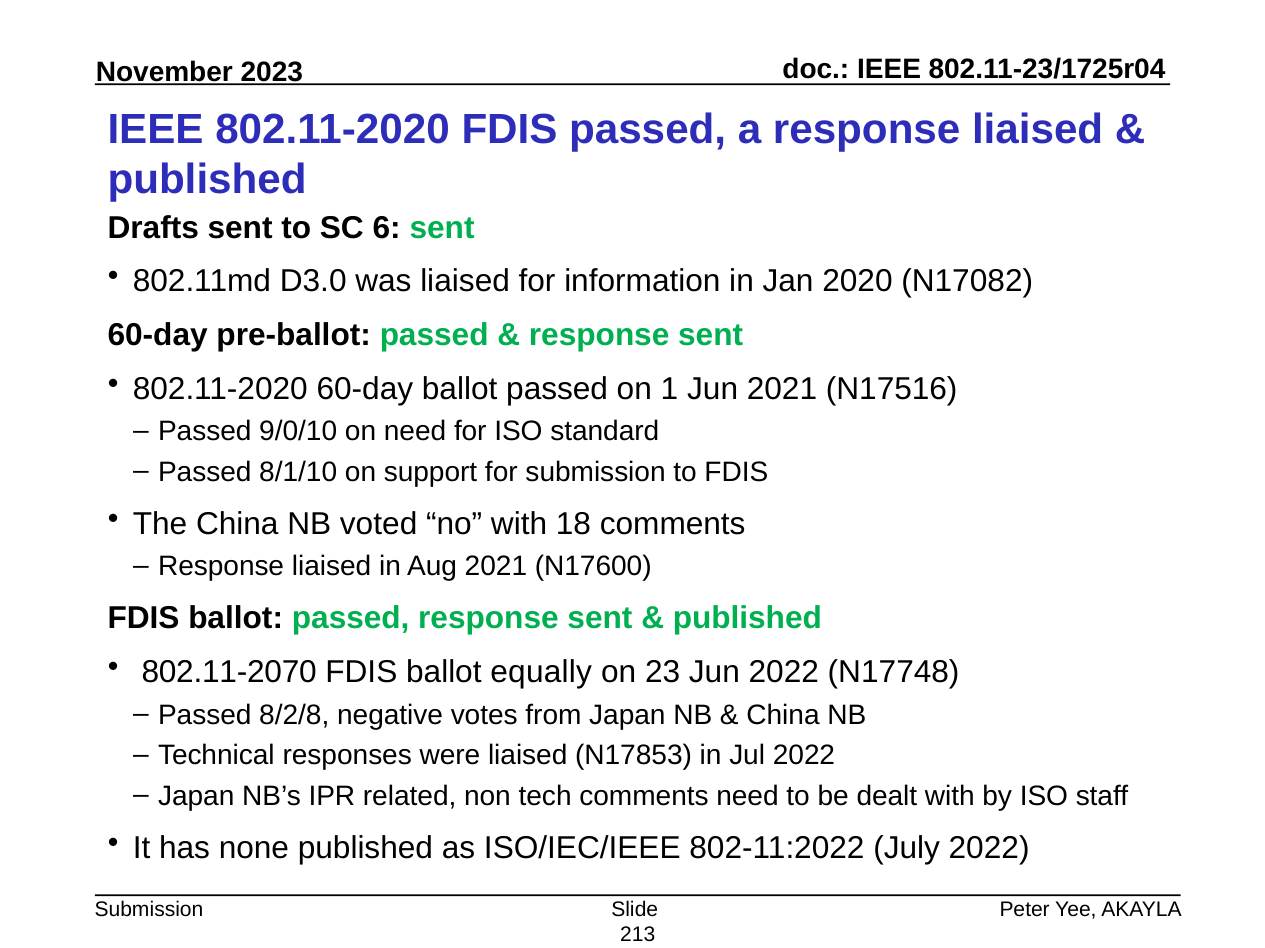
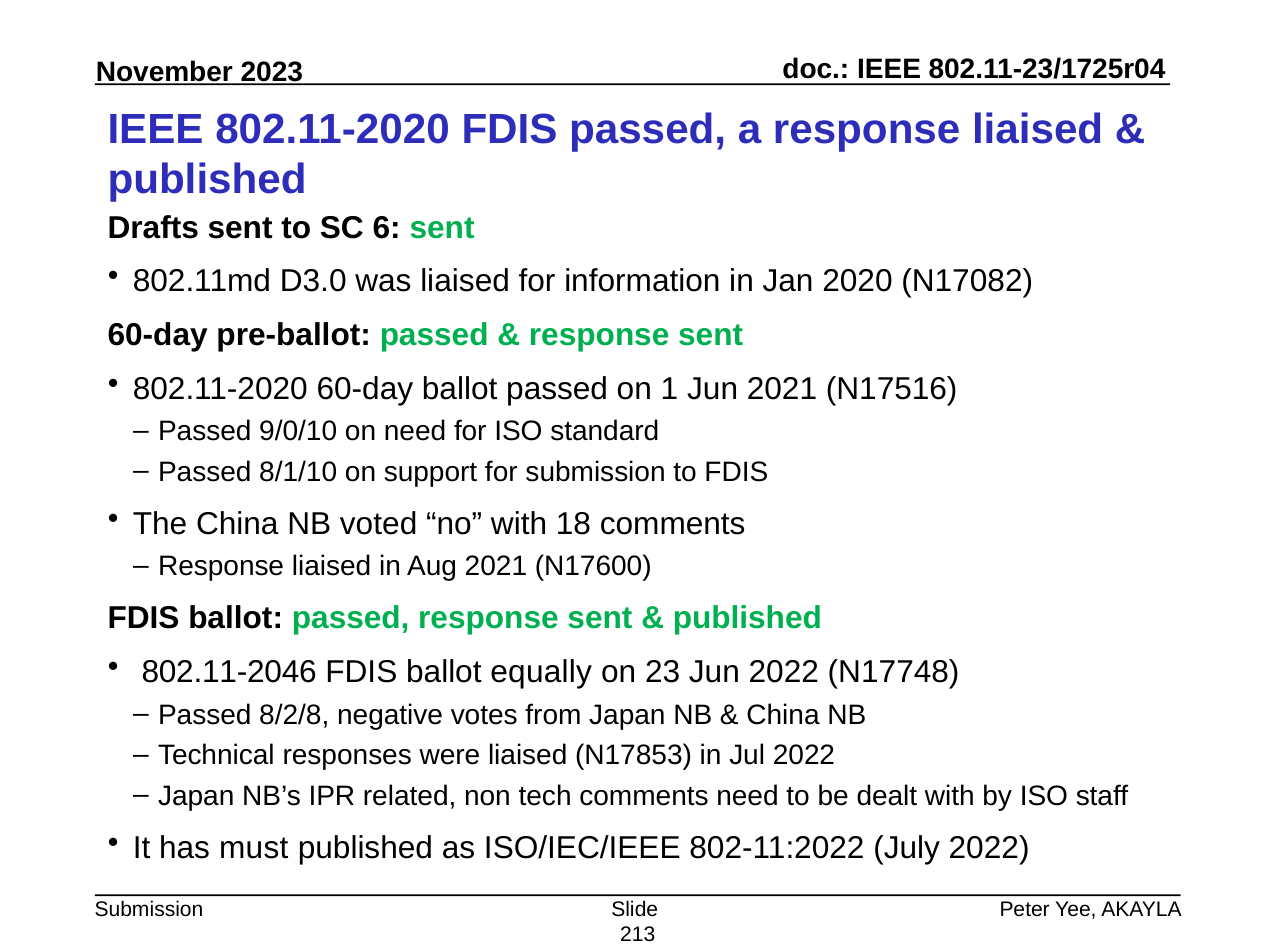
802.11-2070: 802.11-2070 -> 802.11-2046 (229, 673)
none: none -> must (254, 849)
